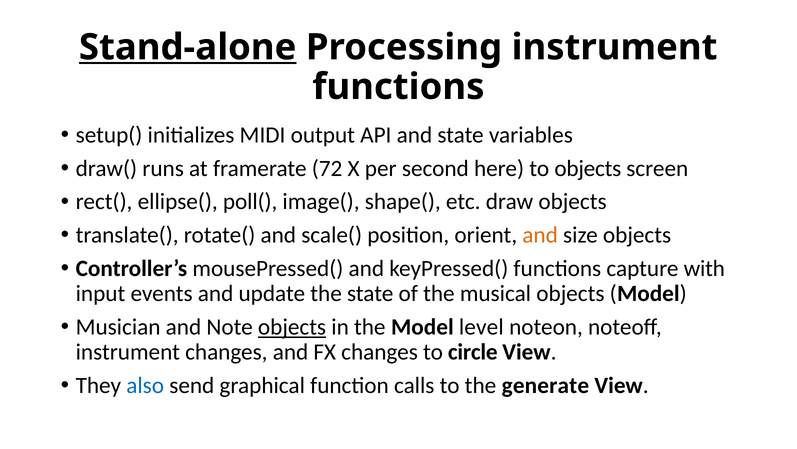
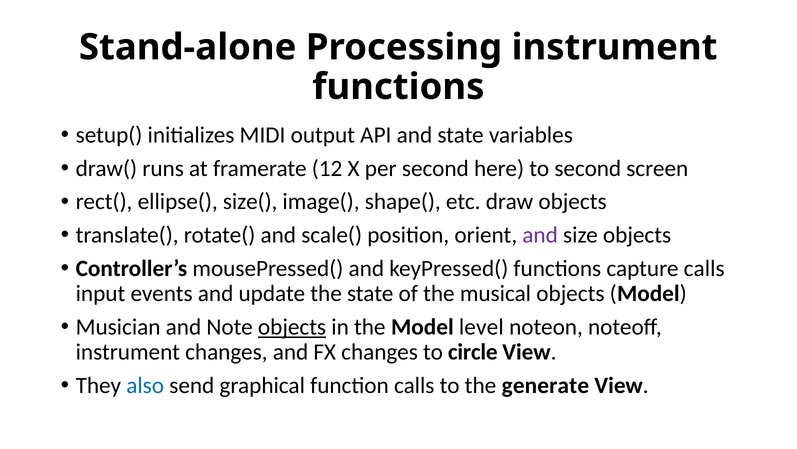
Stand-alone underline: present -> none (188, 47)
72: 72 -> 12 (327, 168)
to objects: objects -> second (588, 168)
poll(: poll( -> size( (250, 201)
and colour: orange -> purple (540, 235)
capture with: with -> calls (704, 268)
